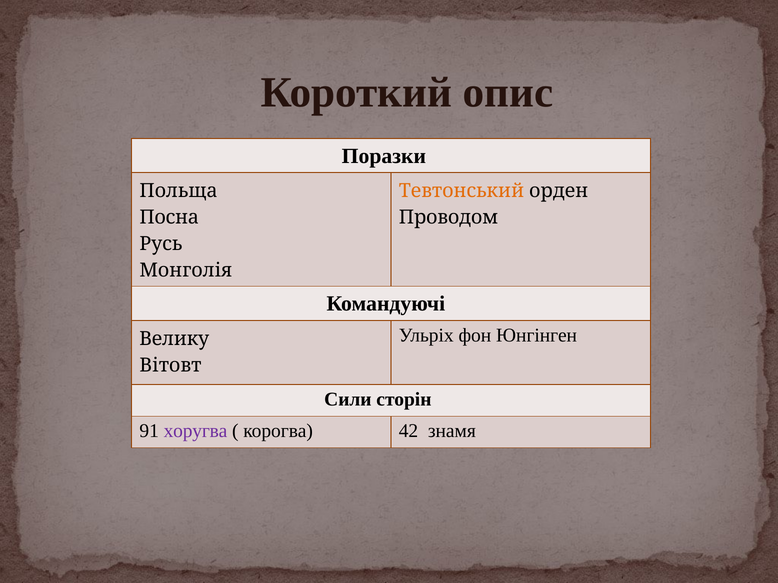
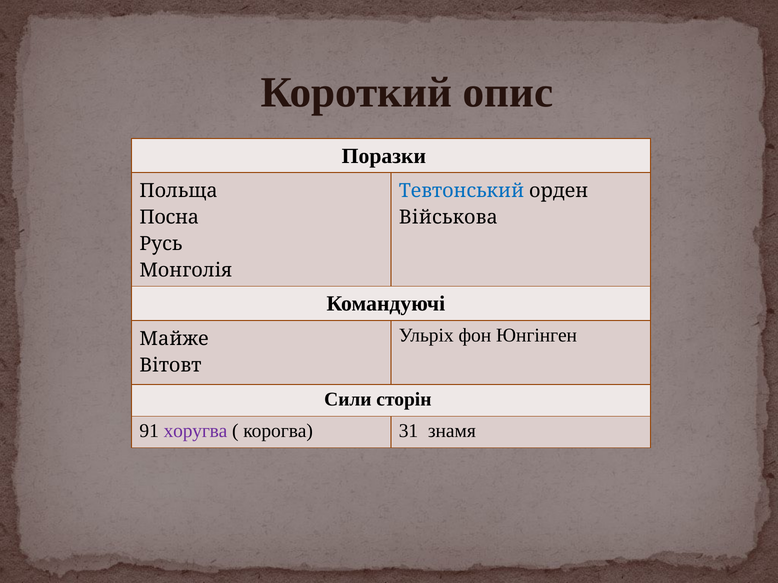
Тевтонський colour: orange -> blue (461, 191)
Проводом: Проводом -> Військова (448, 218)
Велику: Велику -> Майже (174, 339)
42: 42 -> 31 (408, 431)
